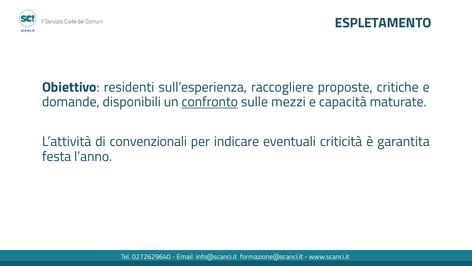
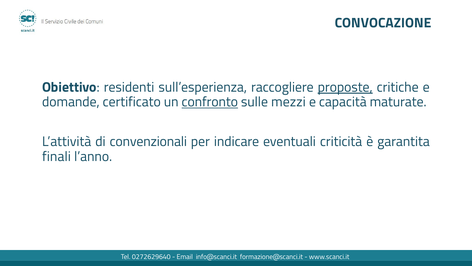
ESPLETAMENTO: ESPLETAMENTO -> CONVOCAZIONE (383, 23)
proposte underline: none -> present (345, 87)
disponibili: disponibili -> certificato (132, 102)
festa: festa -> finali (57, 156)
